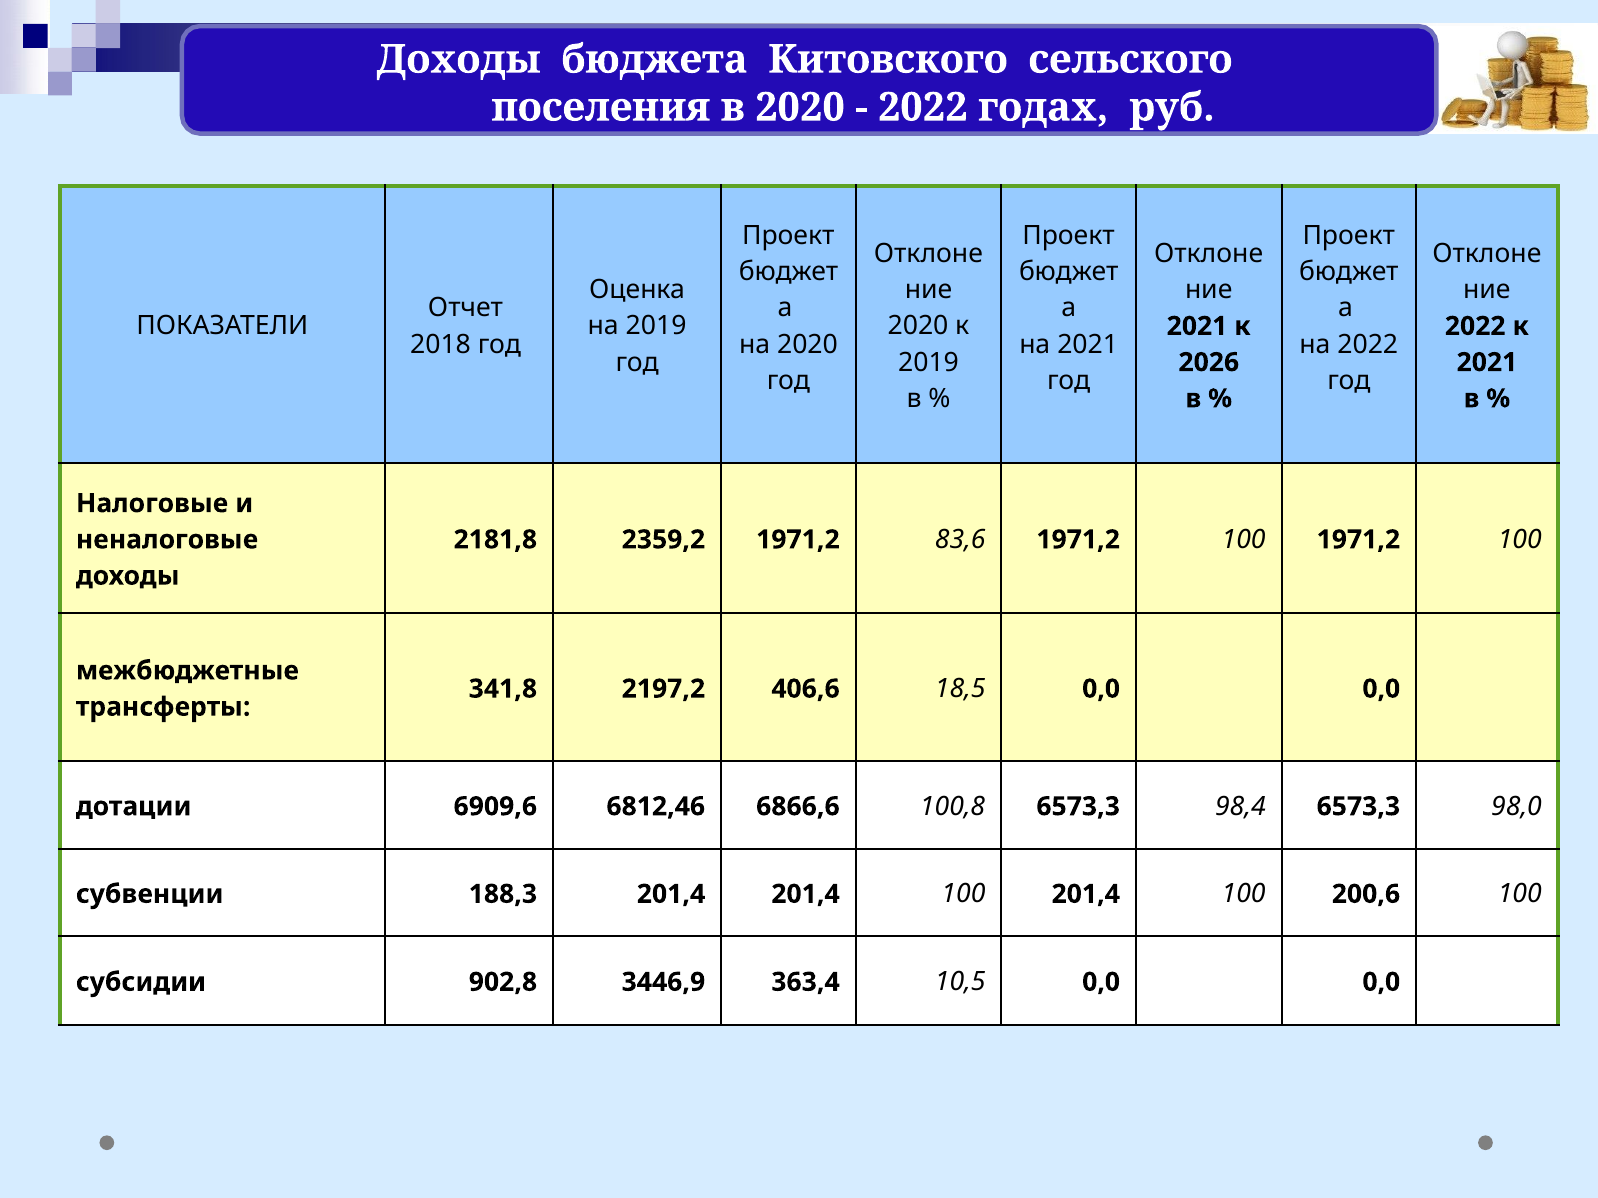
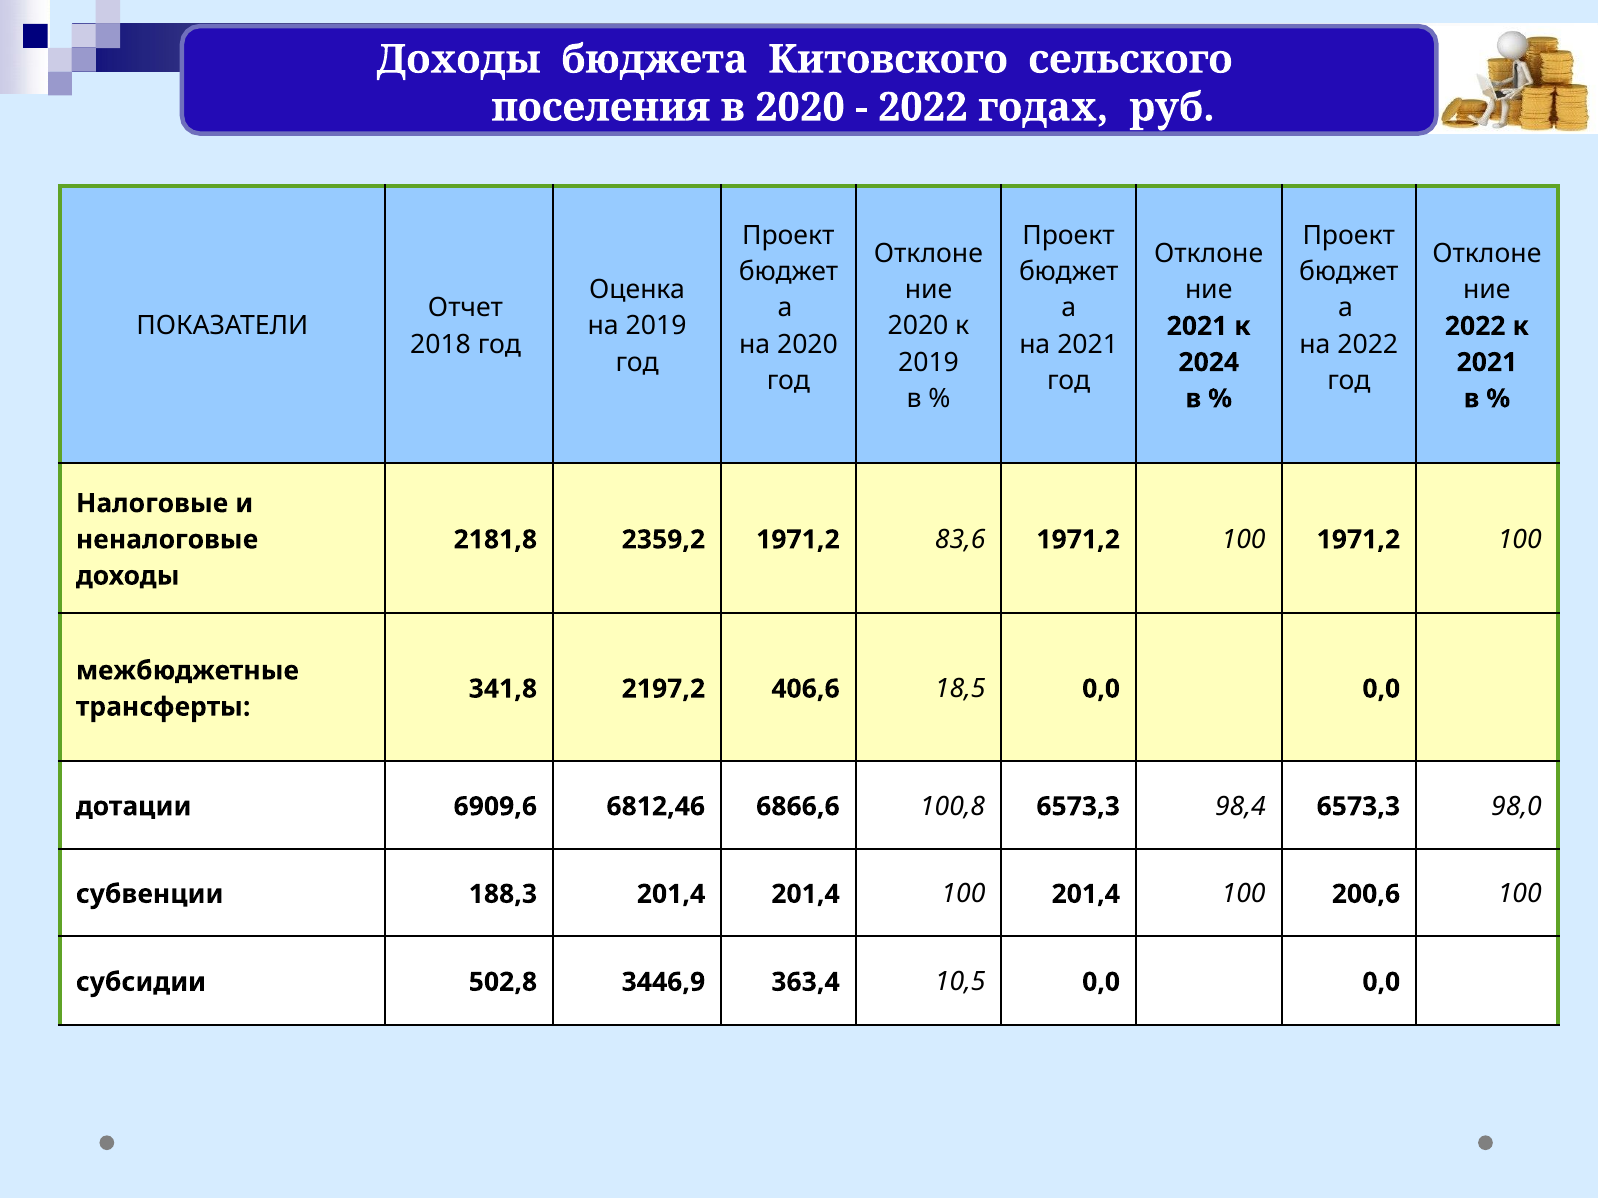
2026: 2026 -> 2024 (1209, 363)
902,8: 902,8 -> 502,8 (503, 982)
